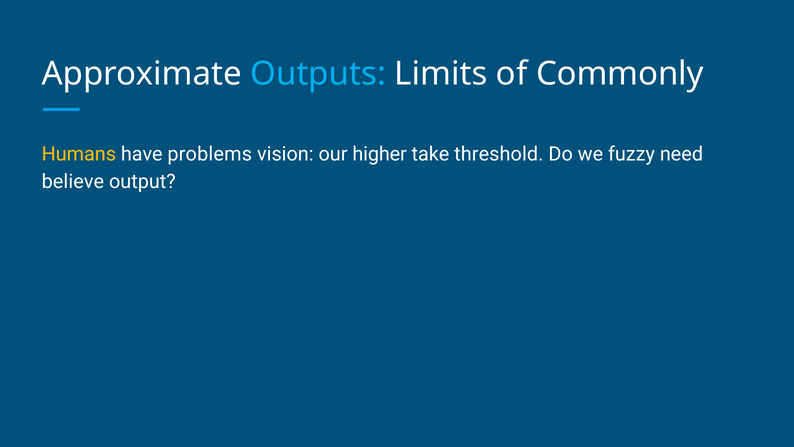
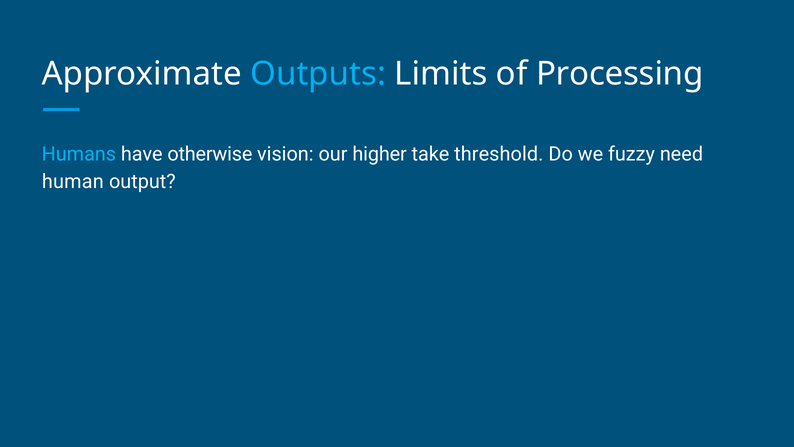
Commonly: Commonly -> Processing (620, 74)
Humans colour: yellow -> light blue (79, 154)
problems: problems -> otherwise (210, 154)
believe: believe -> human (73, 182)
